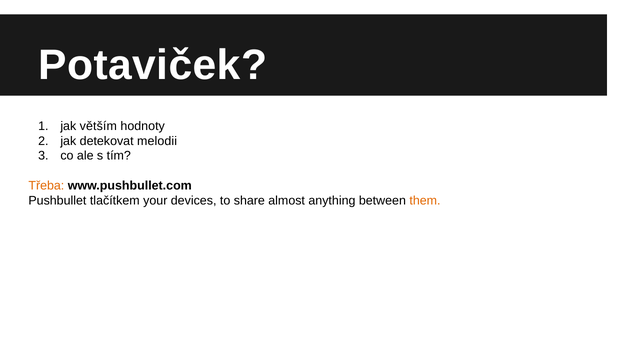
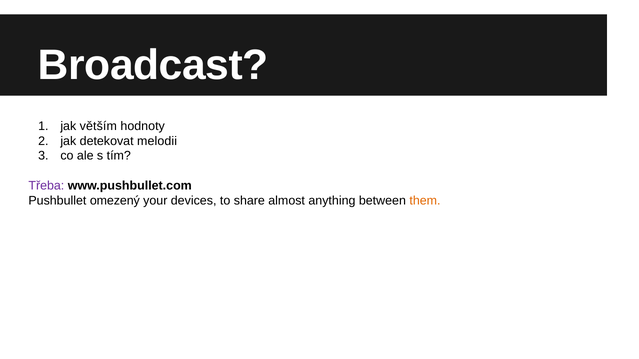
Potaviček: Potaviček -> Broadcast (153, 65)
Třeba colour: orange -> purple (46, 186)
tlačítkem: tlačítkem -> omezený (115, 201)
